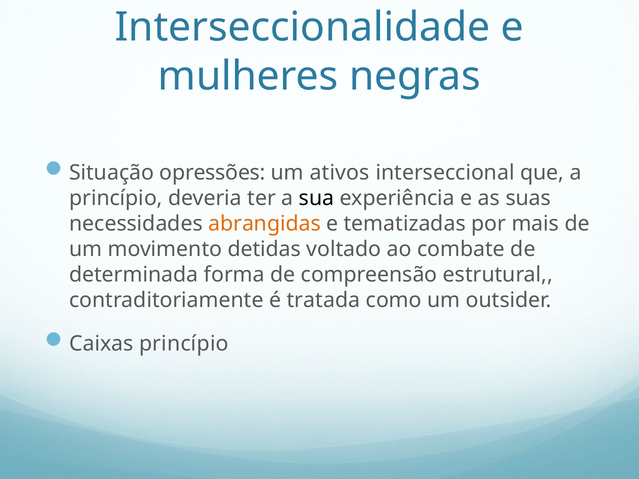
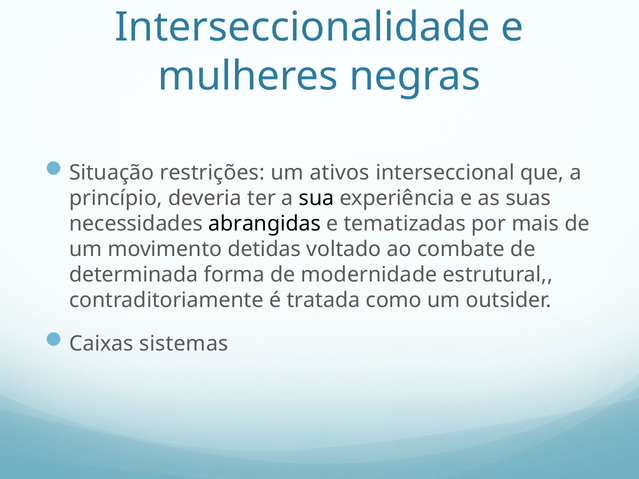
opressões: opressões -> restrições (212, 173)
abrangidas colour: orange -> black (265, 224)
compreensão: compreensão -> modernidade (369, 275)
Caixas princípio: princípio -> sistemas (184, 344)
